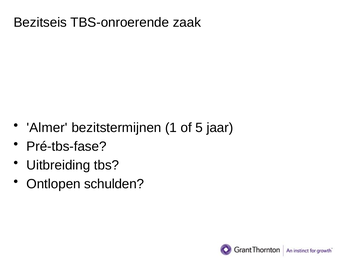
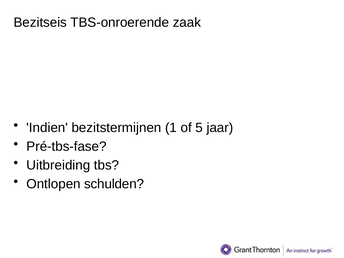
Almer: Almer -> Indien (47, 128)
